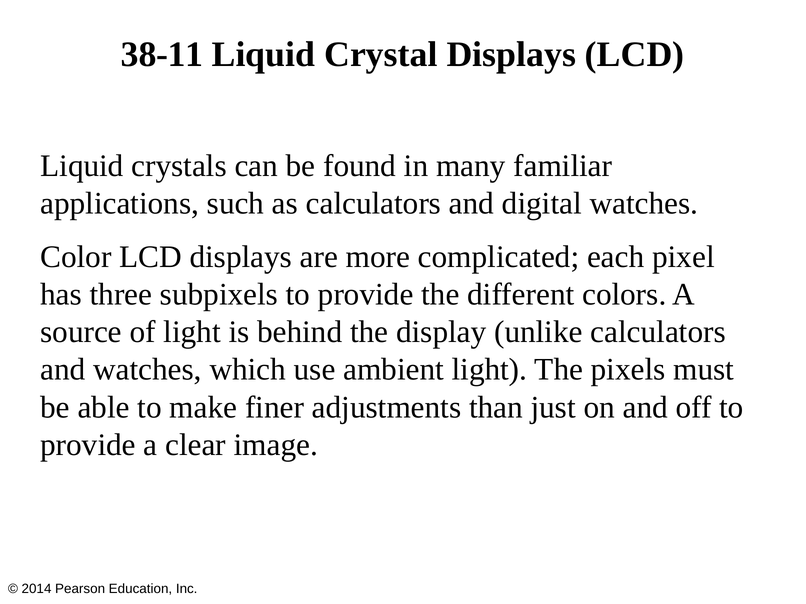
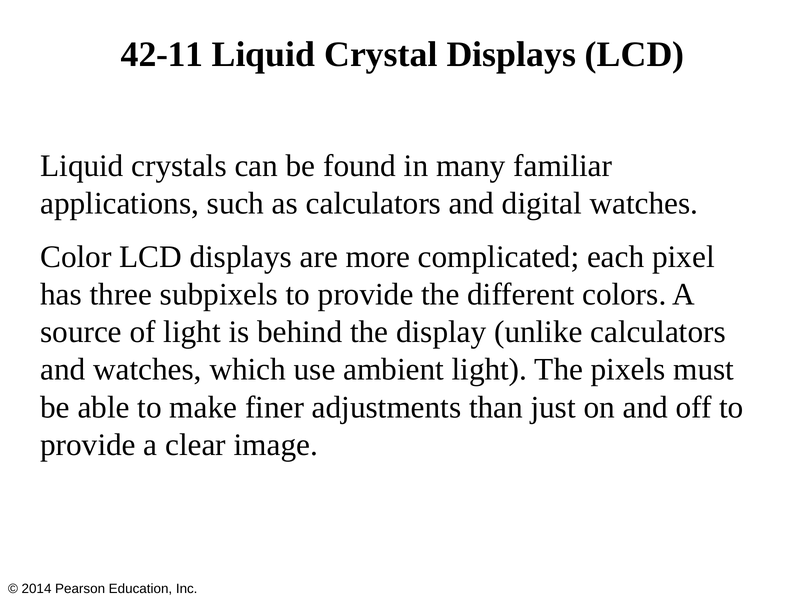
38-11: 38-11 -> 42-11 (162, 54)
